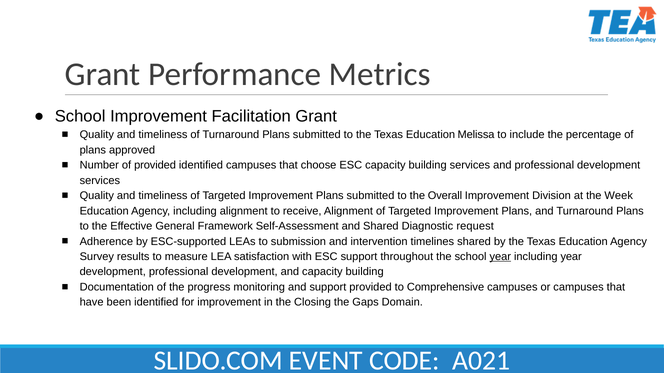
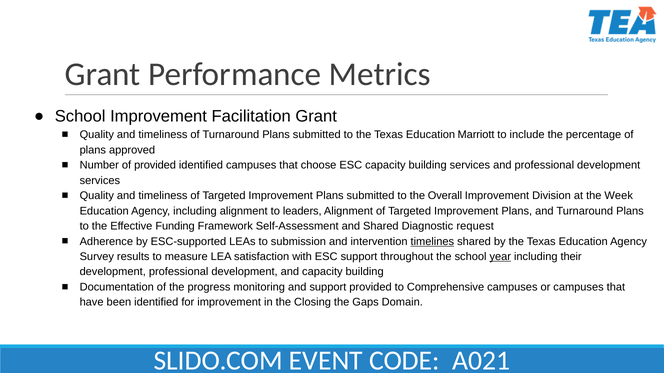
Melissa: Melissa -> Marriott (476, 135)
receive: receive -> leaders (302, 211)
General: General -> Funding (175, 226)
timelines underline: none -> present (432, 242)
including year: year -> their (571, 257)
